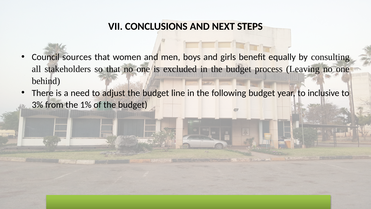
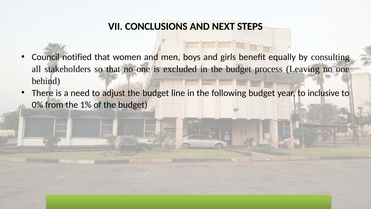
sources: sources -> notified (77, 57)
3%: 3% -> 0% (37, 105)
